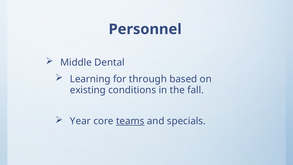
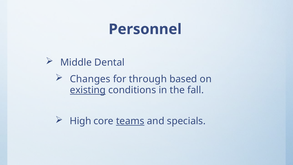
Learning: Learning -> Changes (90, 79)
existing underline: none -> present (88, 90)
Year: Year -> High (81, 121)
